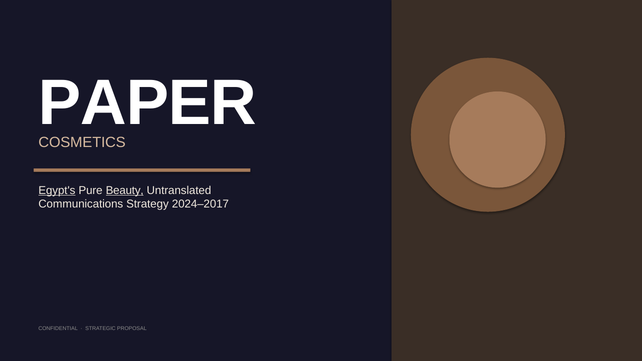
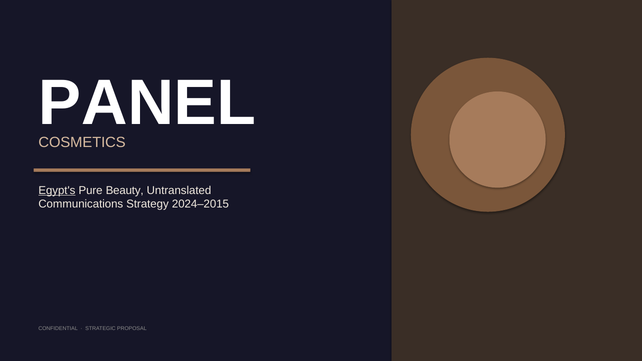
PAPER: PAPER -> PANEL (147, 103)
Beauty underline: present -> none (125, 191)
2024–2017: 2024–2017 -> 2024–2015 (200, 204)
